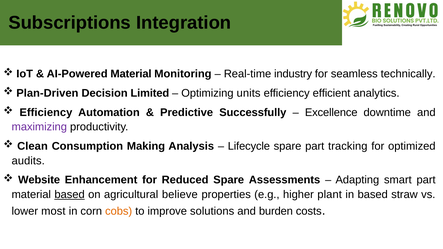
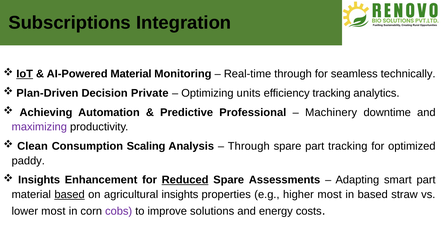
IoT underline: none -> present (25, 74)
Real-time industry: industry -> through (293, 74)
Limited: Limited -> Private (150, 93)
efficiency efficient: efficient -> tracking (332, 93)
Efficiency: Efficiency -> Achieving (46, 112)
Successfully: Successfully -> Professional (253, 112)
Excellence: Excellence -> Machinery (331, 112)
Making: Making -> Scaling (146, 146)
Lifecycle: Lifecycle -> Through (249, 146)
audits: audits -> paddy (28, 161)
Website: Website -> Insights (39, 180)
Reduced underline: none -> present (185, 180)
agricultural believe: believe -> insights (180, 195)
higher plant: plant -> most (330, 195)
cobs colour: orange -> purple (119, 211)
burden: burden -> energy (276, 211)
